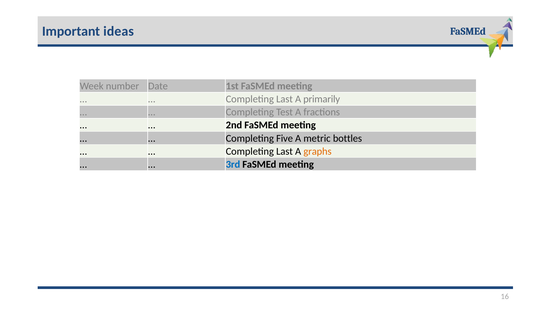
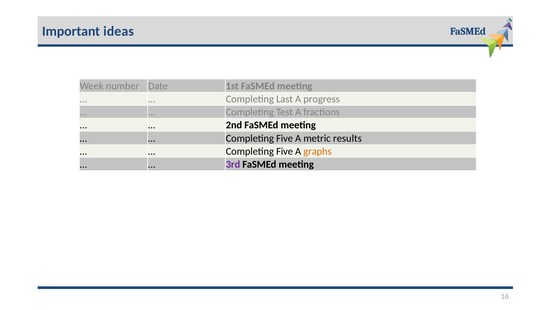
primarily: primarily -> progress (322, 99)
bottles: bottles -> results (347, 138)
Last: Last -> Five (285, 151)
3rd colour: blue -> purple (233, 164)
